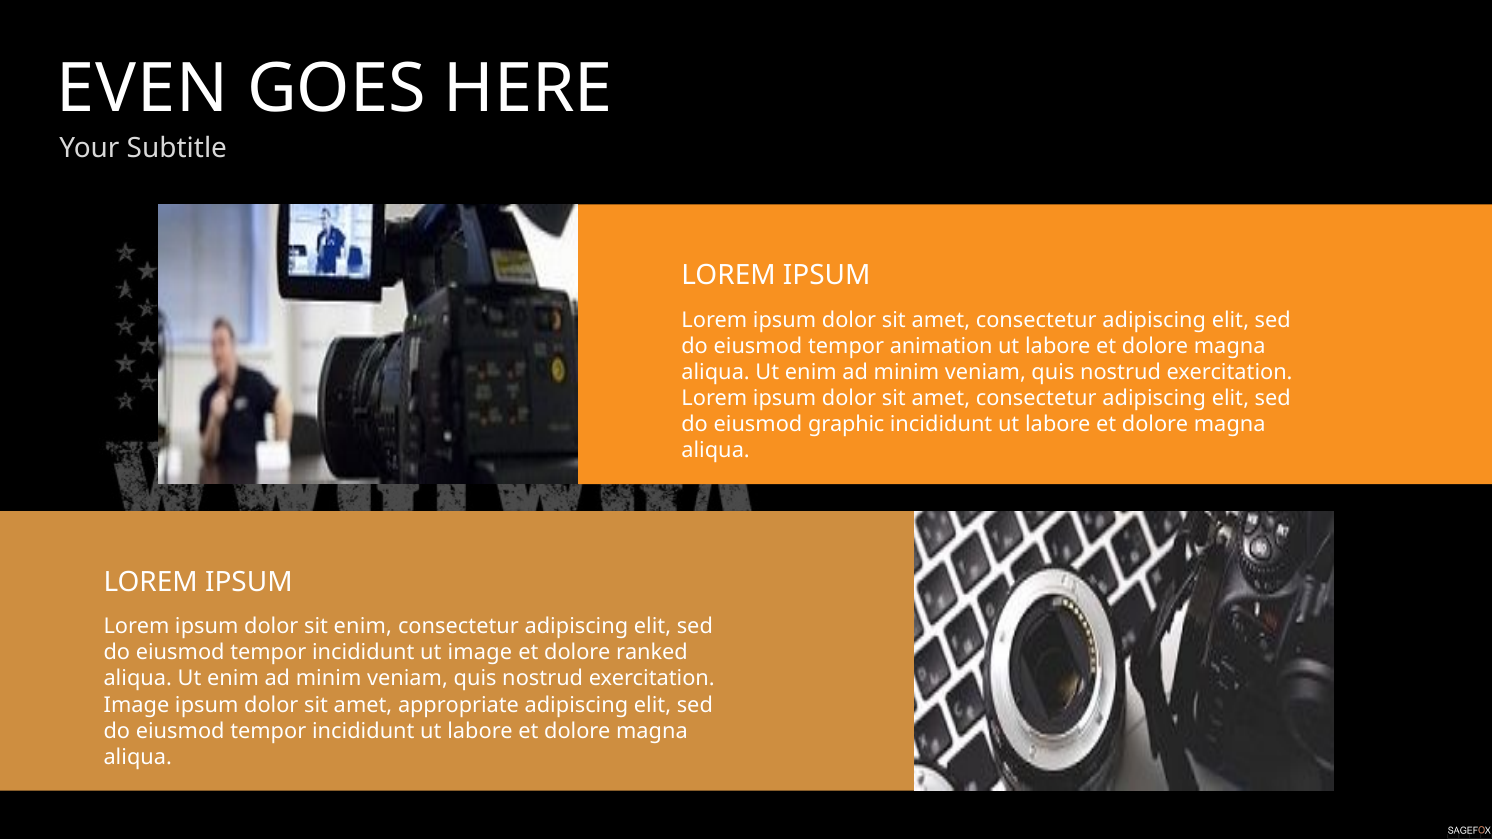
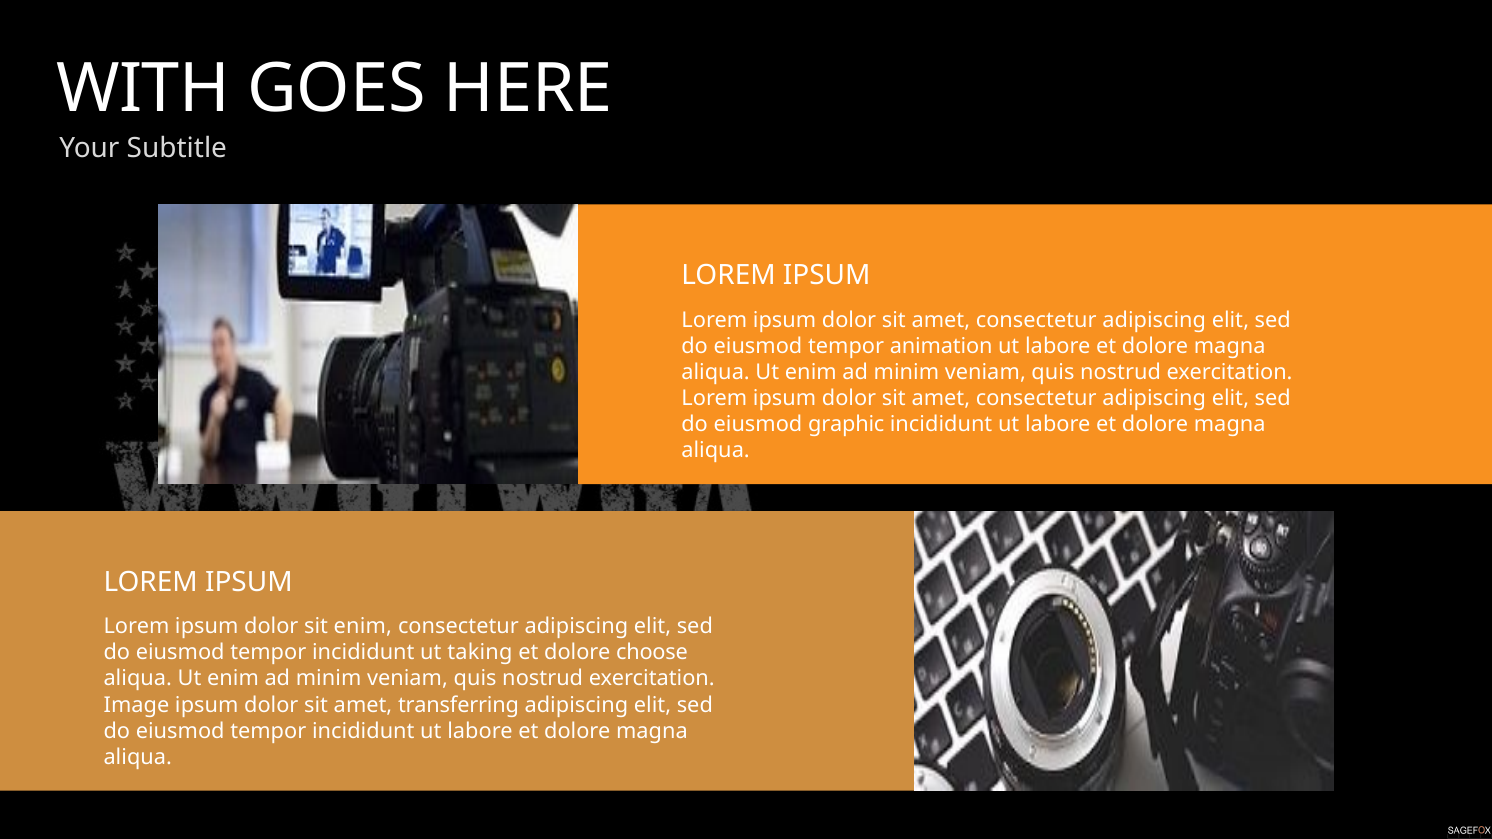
EVEN: EVEN -> WITH (143, 89)
ut image: image -> taking (480, 653)
ranked: ranked -> choose (652, 653)
appropriate: appropriate -> transferring (459, 705)
